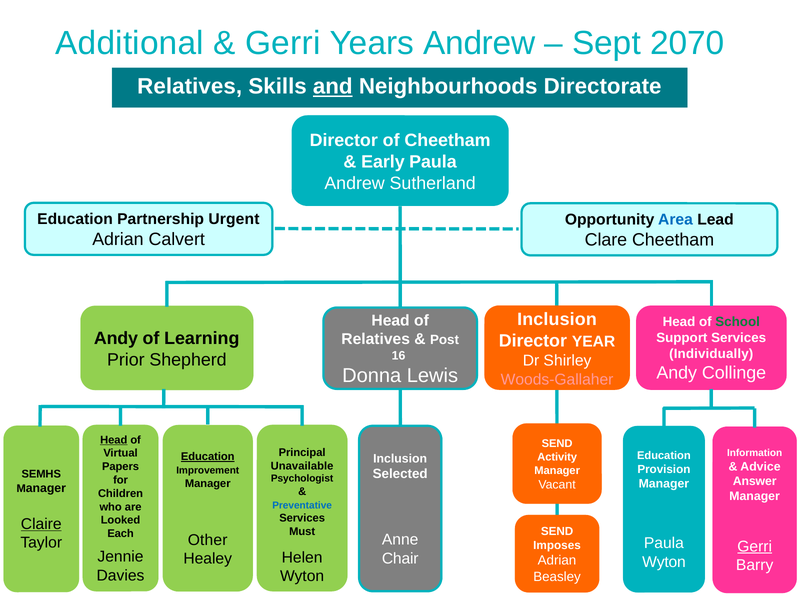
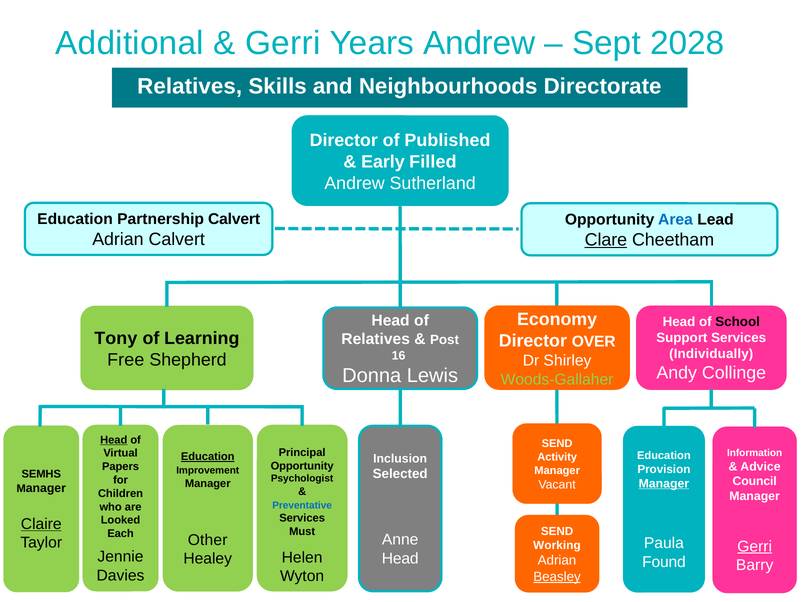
2070: 2070 -> 2028 (687, 43)
and underline: present -> none (333, 87)
of Cheetham: Cheetham -> Published (447, 141)
Early Paula: Paula -> Filled (433, 162)
Partnership Urgent: Urgent -> Calvert (234, 219)
Clare underline: none -> present (606, 240)
Inclusion: Inclusion -> Economy (557, 320)
School colour: green -> black (738, 322)
Andy: Andy -> Tony (116, 339)
YEAR: YEAR -> OVER (594, 342)
Prior: Prior -> Free (126, 360)
Woods-Gallaher colour: pink -> light green (557, 380)
Unavailable: Unavailable -> Opportunity (302, 466)
Answer: Answer -> Council (755, 481)
Manager underline: none -> present (664, 484)
Imposes: Imposes -> Working (557, 546)
Chair: Chair -> Head (400, 559)
Wyton: Wyton -> Found (664, 562)
Beasley underline: none -> present (557, 577)
